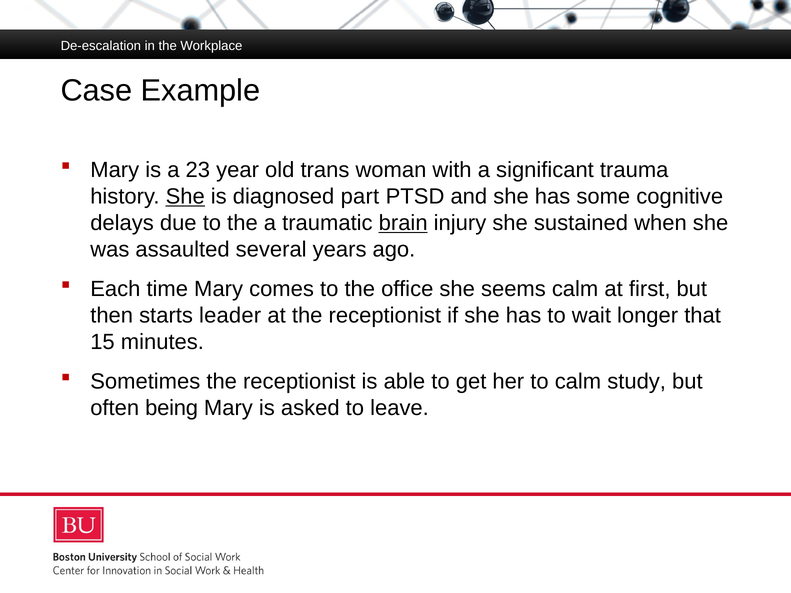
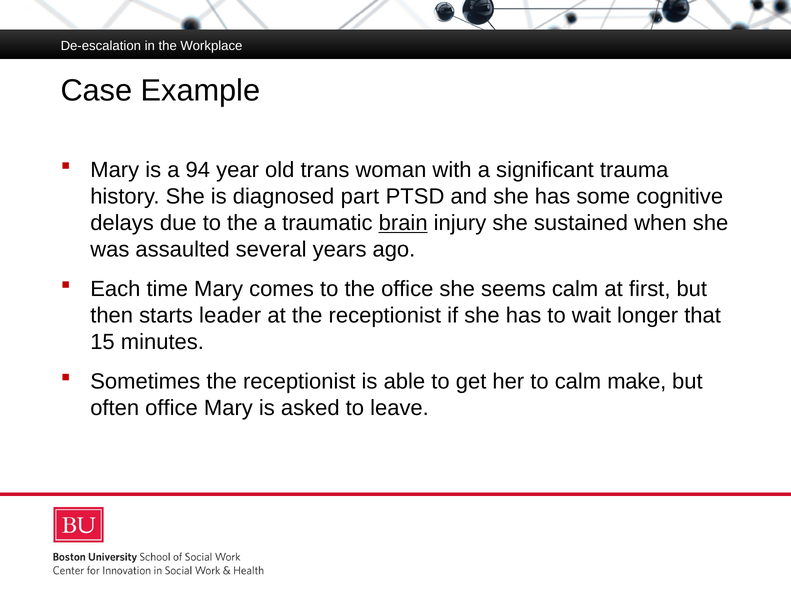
23: 23 -> 94 (198, 170)
She underline: present -> none (185, 197)
study: study -> make (637, 382)
often being: being -> office (172, 408)
